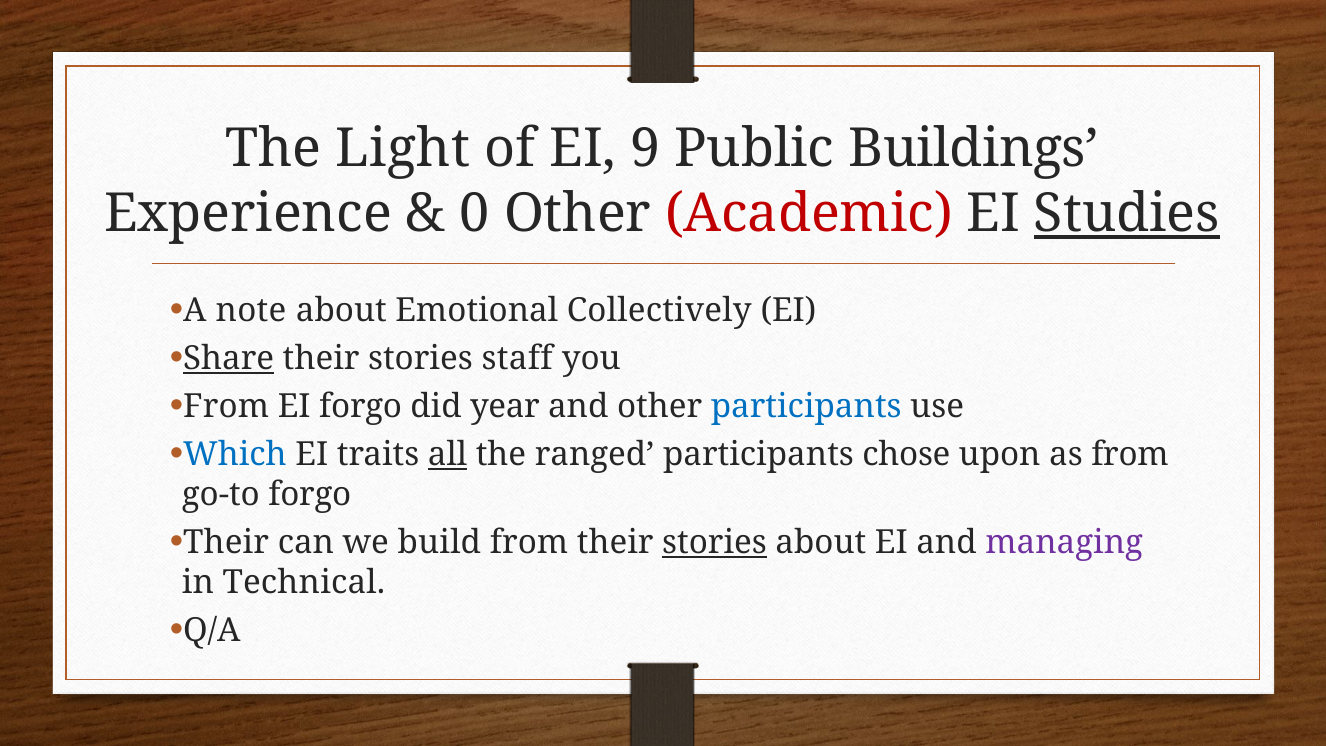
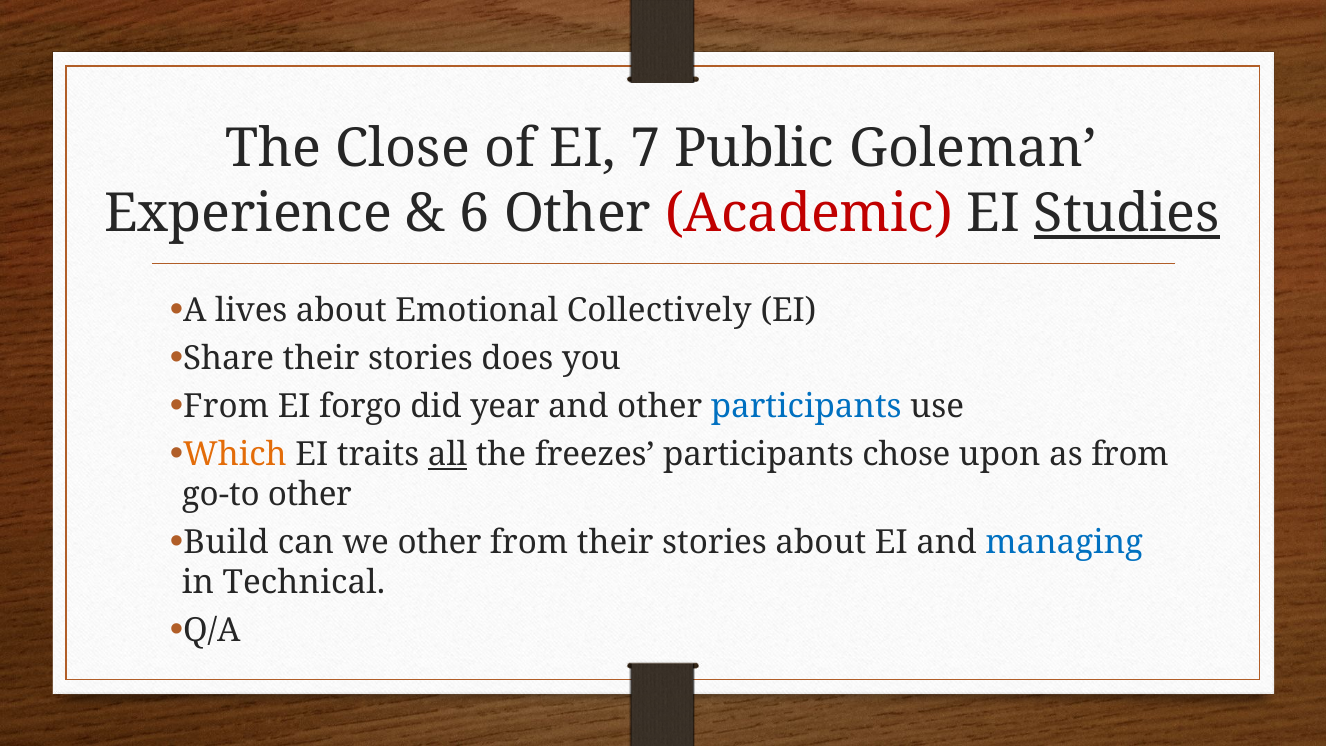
Light: Light -> Close (403, 149)
9: 9 -> 7 (645, 149)
Buildings: Buildings -> Goleman (973, 149)
0: 0 -> 6 (475, 214)
note: note -> lives (251, 310)
Share underline: present -> none (229, 358)
staff: staff -> does (517, 358)
Which colour: blue -> orange (235, 455)
ranged: ranged -> freezes (595, 455)
go-to forgo: forgo -> other (310, 494)
Their: Their -> Build (226, 542)
we build: build -> other (440, 542)
stories underline: present -> none (714, 542)
managing colour: purple -> blue (1064, 542)
